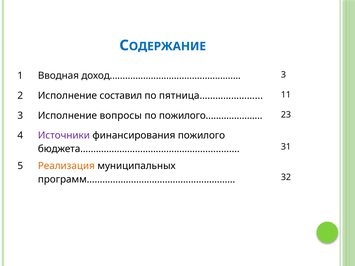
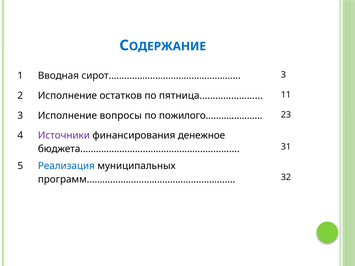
доход…………………………………………: доход………………………………………… -> сирот………………………………………… (161, 76)
составил: составил -> остатков (121, 96)
пожилого: пожилого -> денежное (201, 136)
Реализация colour: orange -> blue (66, 166)
